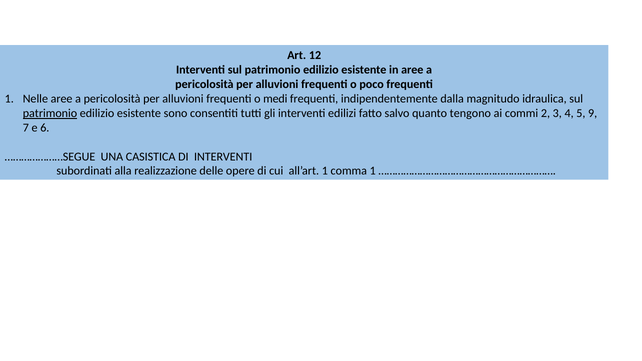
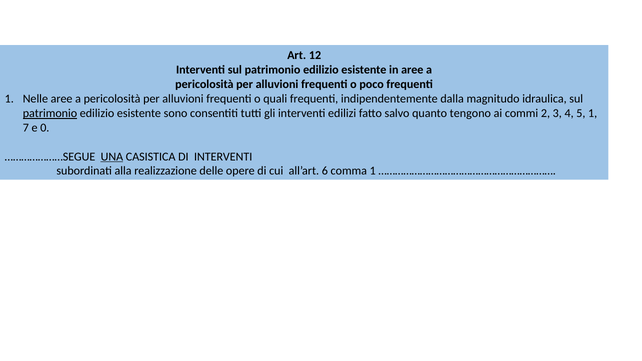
medi: medi -> quali (275, 99)
5 9: 9 -> 1 (593, 113)
6: 6 -> 0 (45, 128)
UNA underline: none -> present (112, 157)
all’art 1: 1 -> 6 (325, 171)
